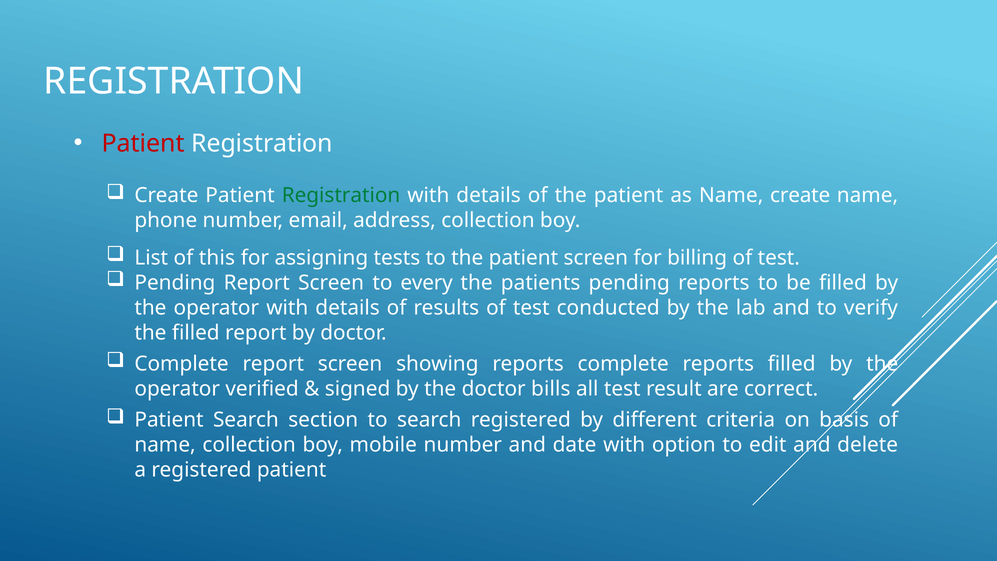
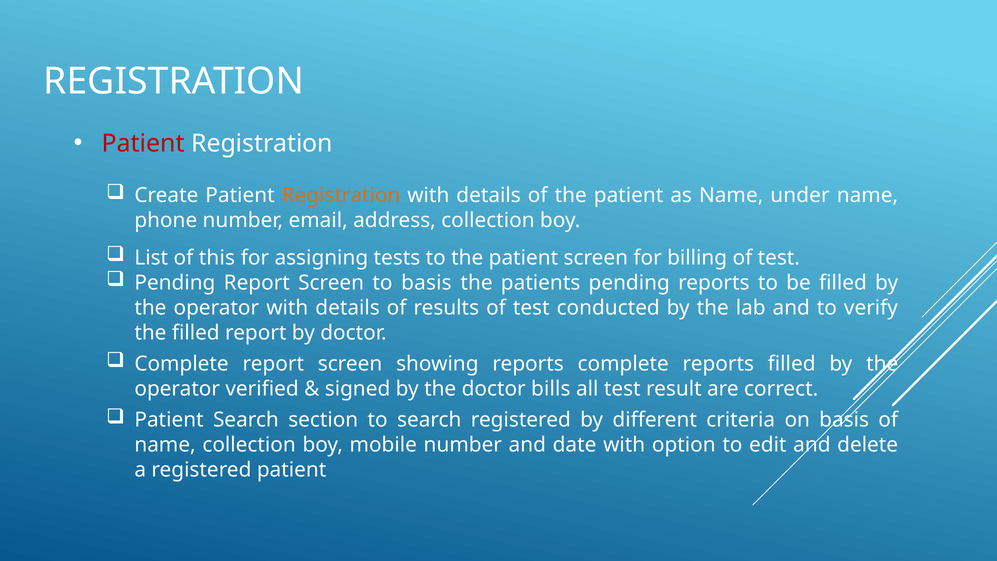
Registration colour: green -> orange (341, 196)
Name create: create -> under (800, 196)
to every: every -> basis (426, 283)
